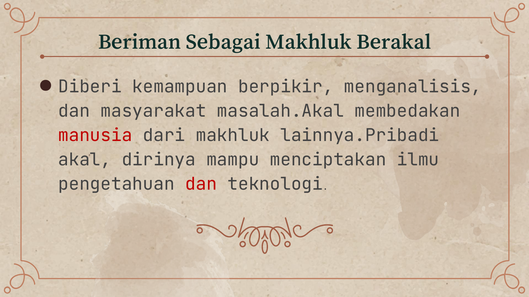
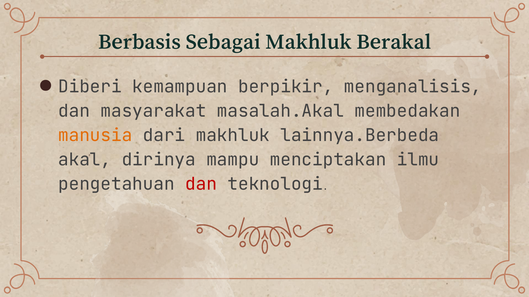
Beriman: Beriman -> Berbasis (139, 42)
manusia colour: red -> orange (95, 136)
lainnya.Pribadi: lainnya.Pribadi -> lainnya.Berbeda (360, 136)
